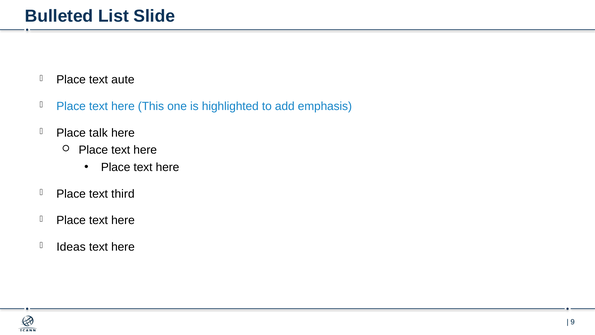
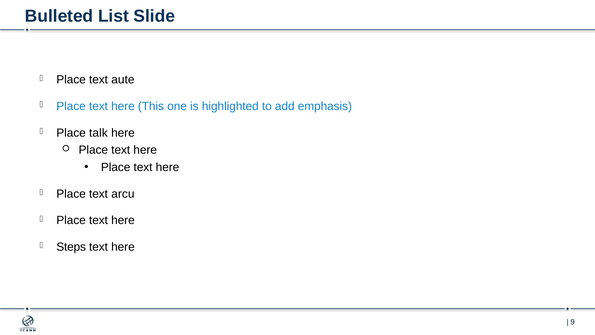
third: third -> arcu (123, 194)
Ideas: Ideas -> Steps (71, 247)
